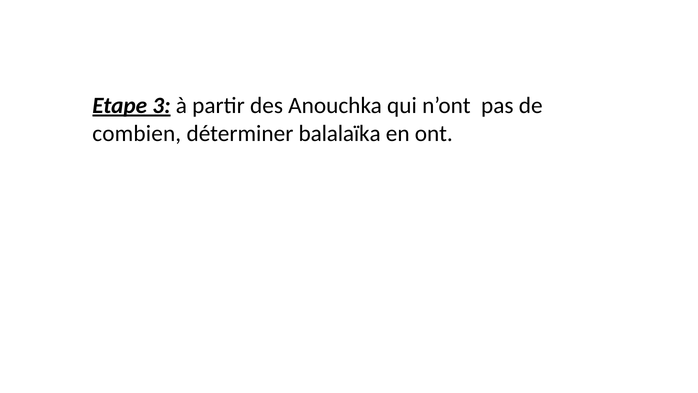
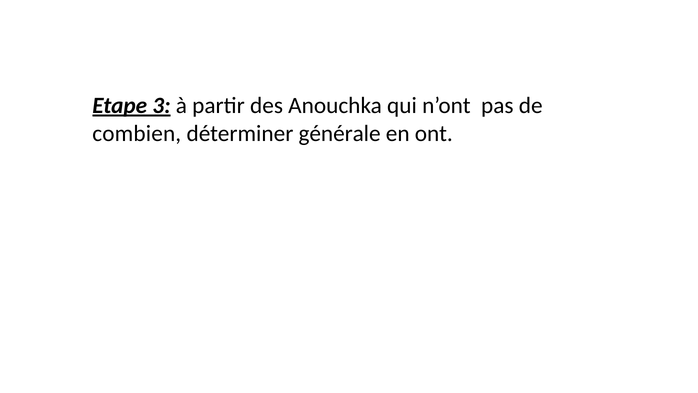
balalaïka: balalaïka -> générale (340, 133)
